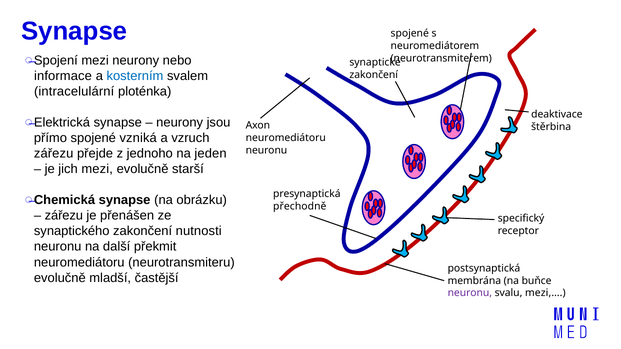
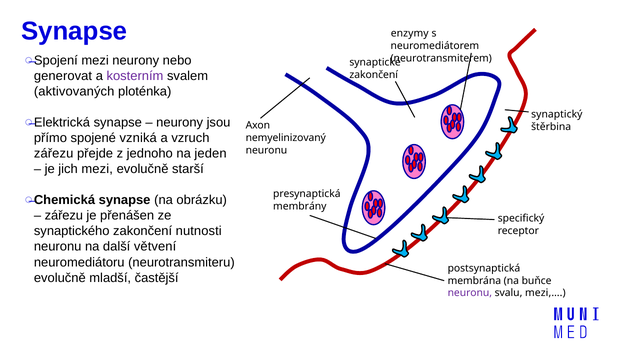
spojené: spojené -> enzymy (410, 34)
informace: informace -> generovat (63, 76)
kosterním colour: blue -> purple (135, 76)
intracelulární: intracelulární -> aktivovaných (74, 92)
deaktivace: deaktivace -> synaptický (557, 114)
neuromediátoru: neuromediátoru -> nemyelinizovaný (286, 138)
přechodně: přechodně -> membrány (300, 207)
překmit: překmit -> větvení (155, 247)
